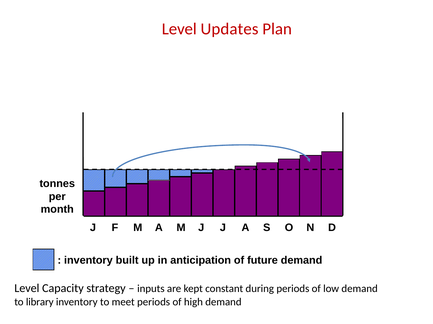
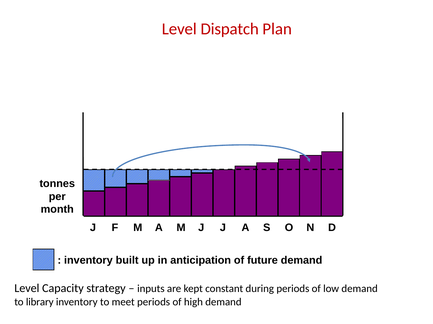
Updates: Updates -> Dispatch (230, 29)
